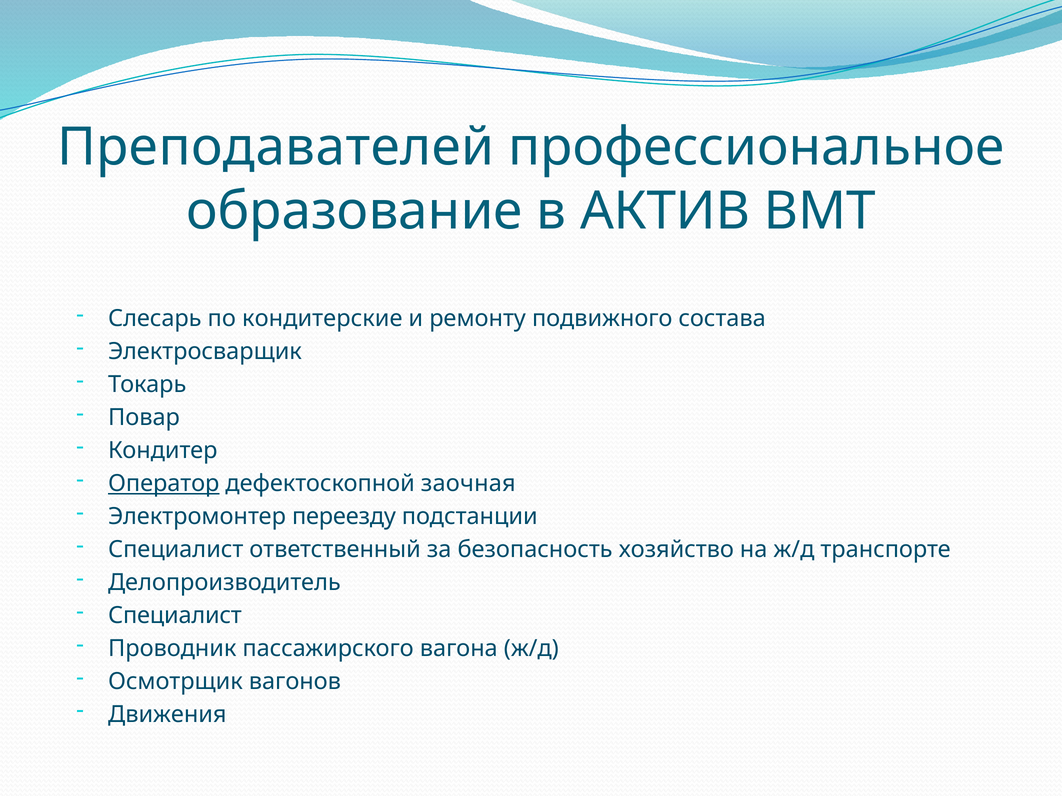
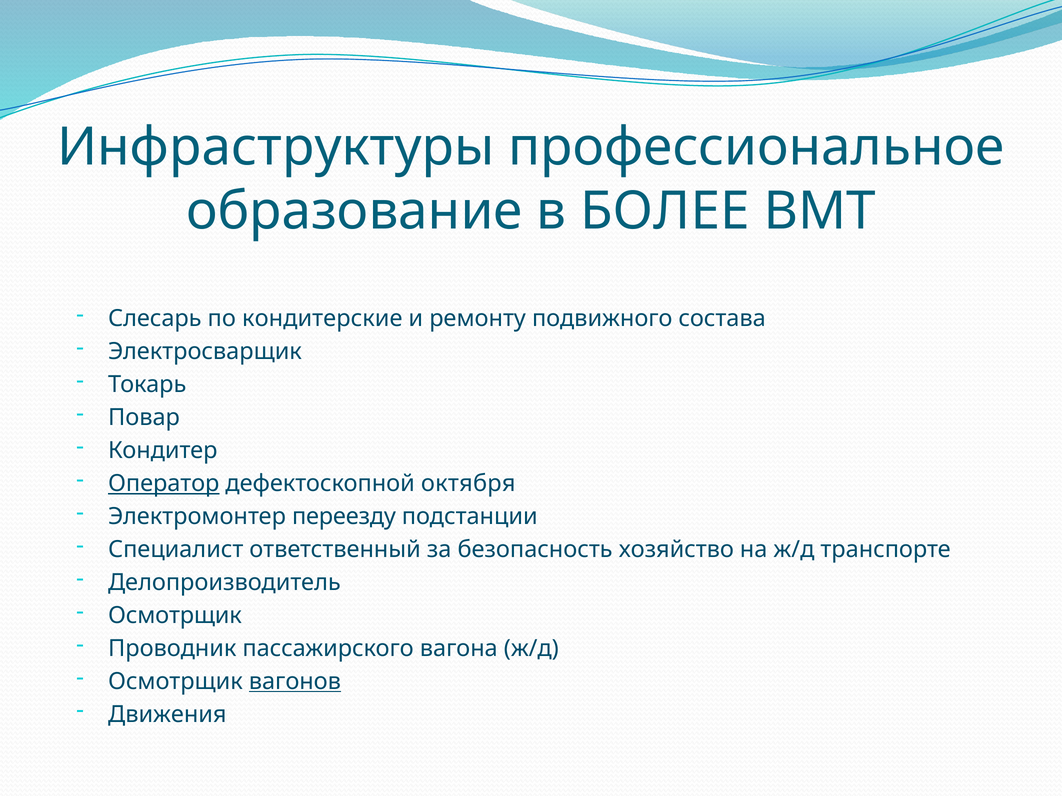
Преподавателей: Преподавателей -> Инфраструктуры (276, 148)
АКТИВ: АКТИВ -> БОЛЕЕ (665, 211)
заочная: заочная -> октября (468, 484)
Специалист: Специалист -> Осмотрщик (175, 616)
вагонов underline: none -> present (295, 682)
